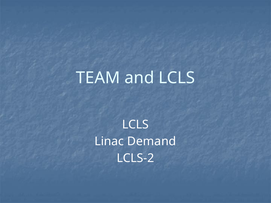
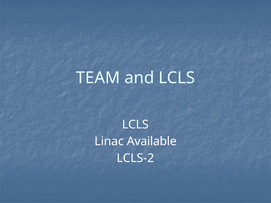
Demand: Demand -> Available (152, 141)
